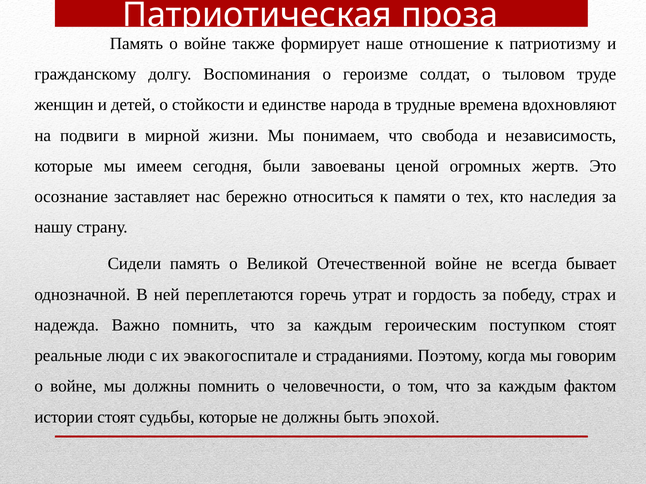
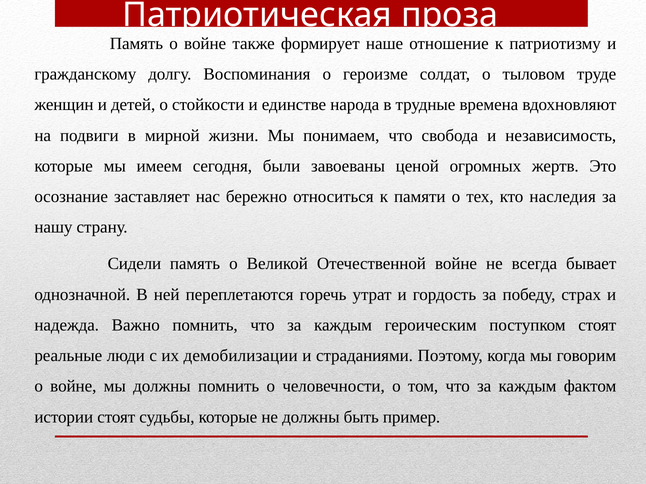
эвакогоспитале: эвакогоспитале -> демобилизации (241, 356)
эпохой: эпохой -> пример (412, 417)
